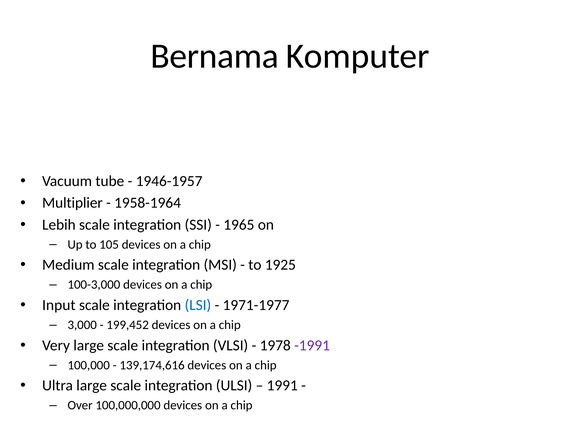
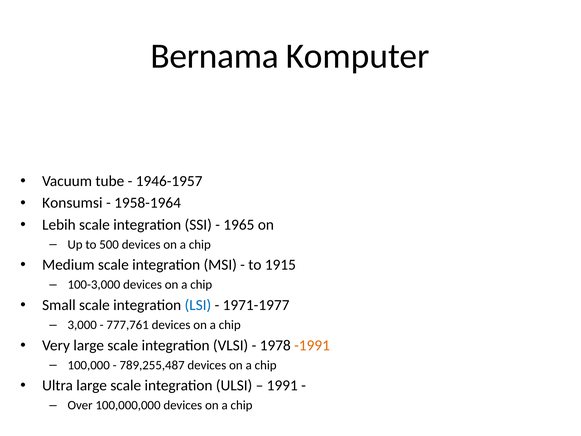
Multiplier: Multiplier -> Konsumsi (72, 203)
105: 105 -> 500 (109, 244)
1925: 1925 -> 1915 (280, 265)
Input: Input -> Small (59, 305)
199,452: 199,452 -> 777,761 (128, 325)
-1991 colour: purple -> orange (312, 345)
139,174,616: 139,174,616 -> 789,255,487 (152, 365)
